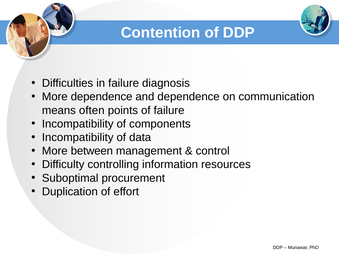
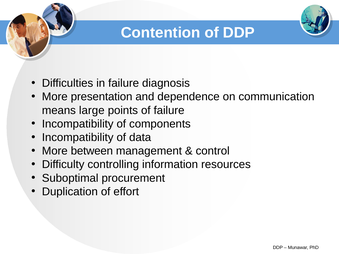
More dependence: dependence -> presentation (102, 97)
often: often -> large (92, 110)
